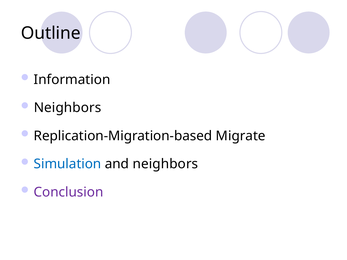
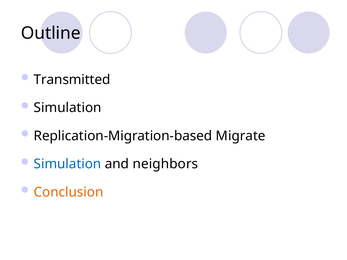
Information: Information -> Transmitted (72, 80)
Neighbors: Neighbors -> Simulation (68, 108)
Conclusion colour: purple -> orange (69, 192)
